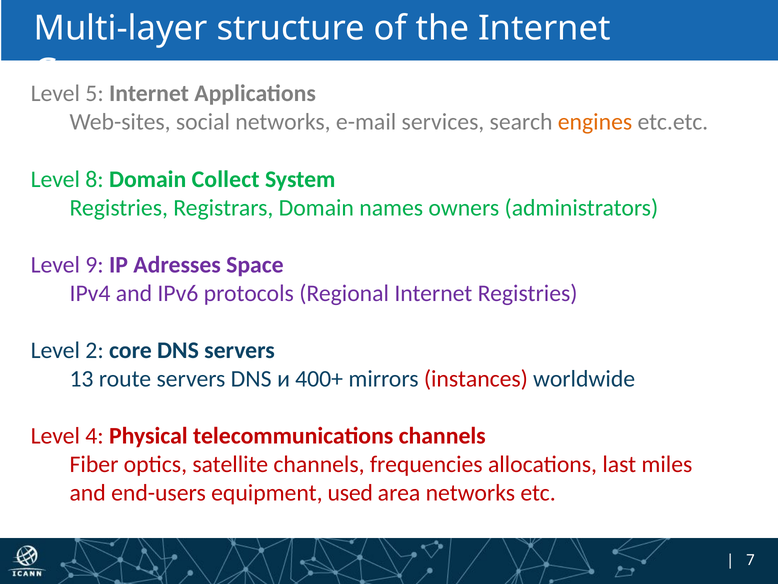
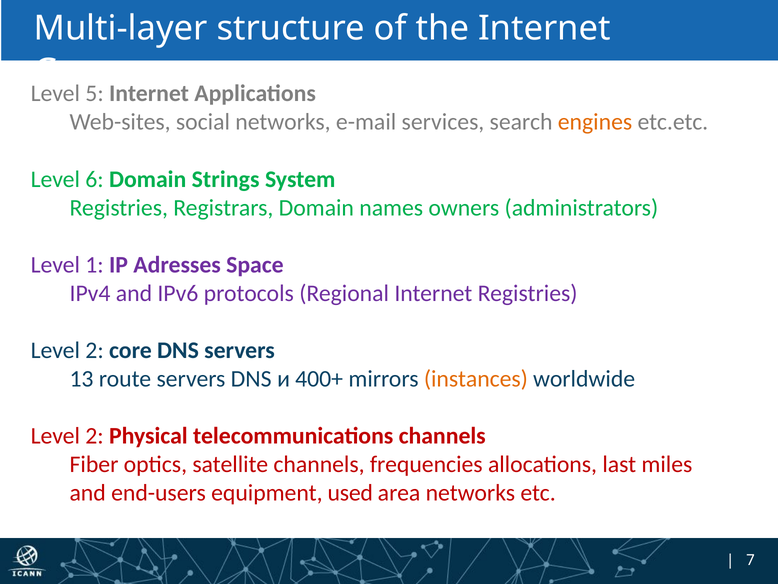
8: 8 -> 6 (95, 179)
Collect: Collect -> Strings (226, 179)
9: 9 -> 1 (95, 265)
instances colour: red -> orange (476, 379)
4: 4 -> 2 (95, 436)
